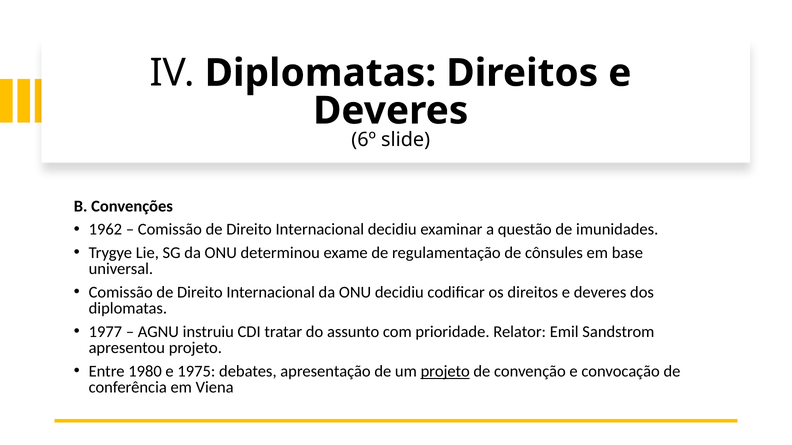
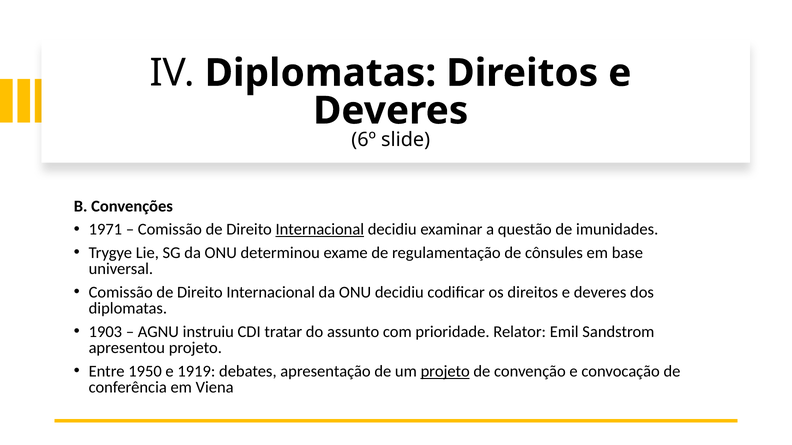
1962: 1962 -> 1971 (105, 230)
Internacional underline: none -> present (320, 230)
1977: 1977 -> 1903 (105, 332)
1980: 1980 -> 1950 (145, 372)
1975: 1975 -> 1919 (196, 372)
